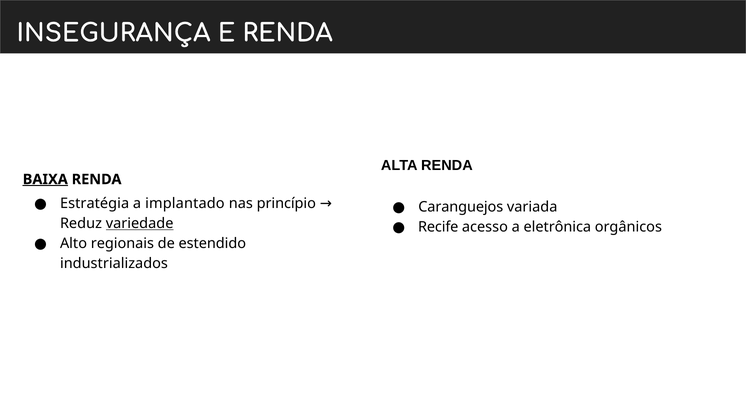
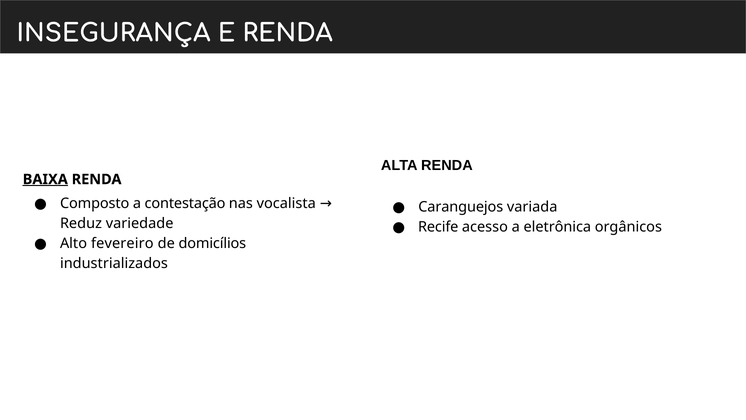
Estratégia: Estratégia -> Composto (95, 203)
implantado: implantado -> contestação (185, 203)
princípio: princípio -> vocalista (286, 203)
variedade underline: present -> none (140, 223)
regionais: regionais -> fevereiro (122, 243)
estendido: estendido -> domicílios (212, 243)
